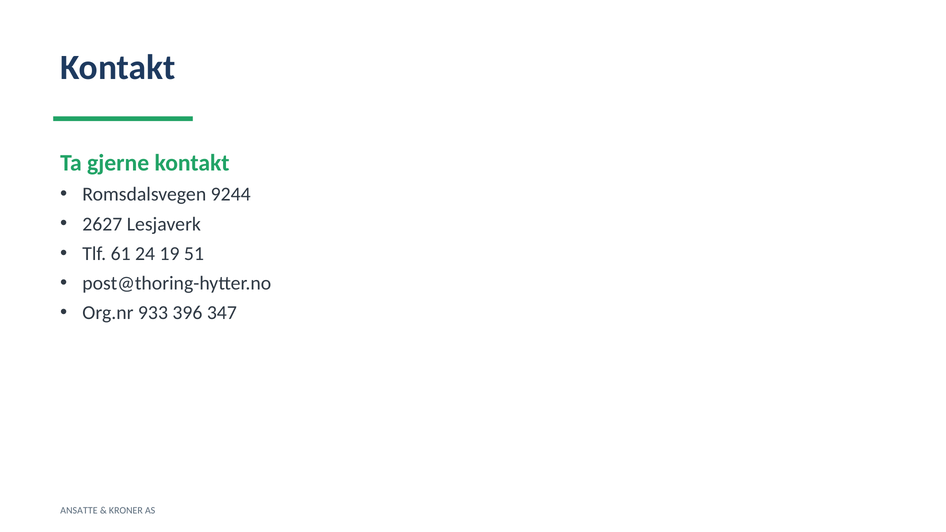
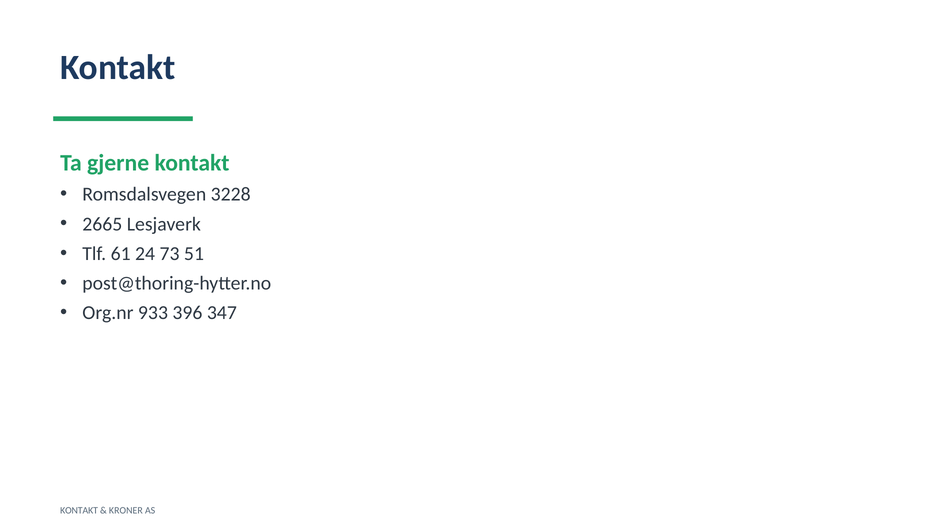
9244: 9244 -> 3228 (231, 195)
2627: 2627 -> 2665 (102, 224)
19: 19 -> 73 (170, 254)
ANSATTE: ANSATTE -> KONTAKT (79, 511)
